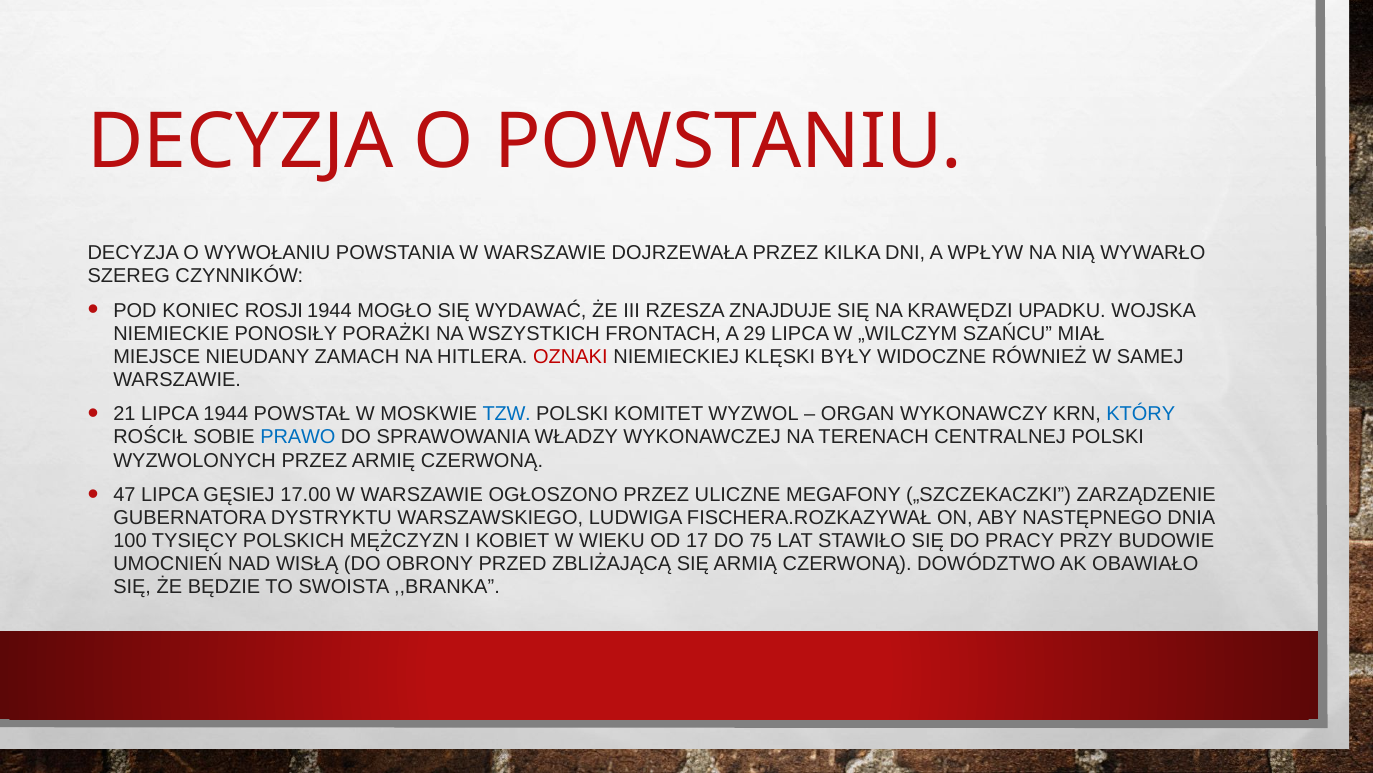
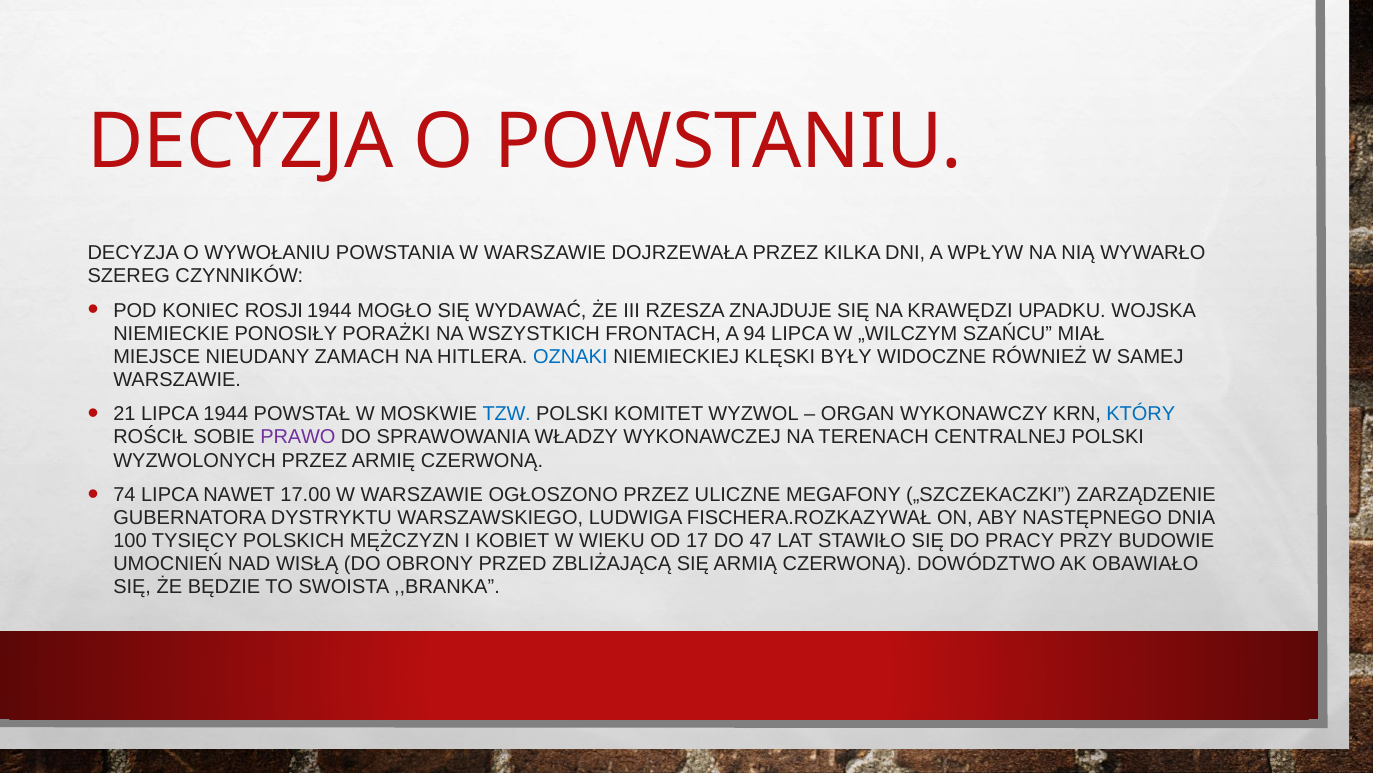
29: 29 -> 94 (755, 333)
OZNAKI colour: red -> blue (570, 356)
PRAWO colour: blue -> purple (298, 437)
47: 47 -> 74 (124, 495)
GĘSIEJ: GĘSIEJ -> NAWET (239, 495)
75: 75 -> 47 (761, 541)
